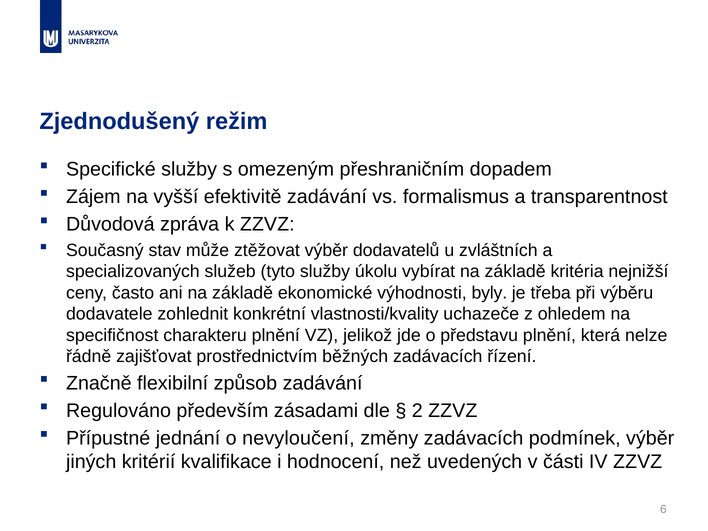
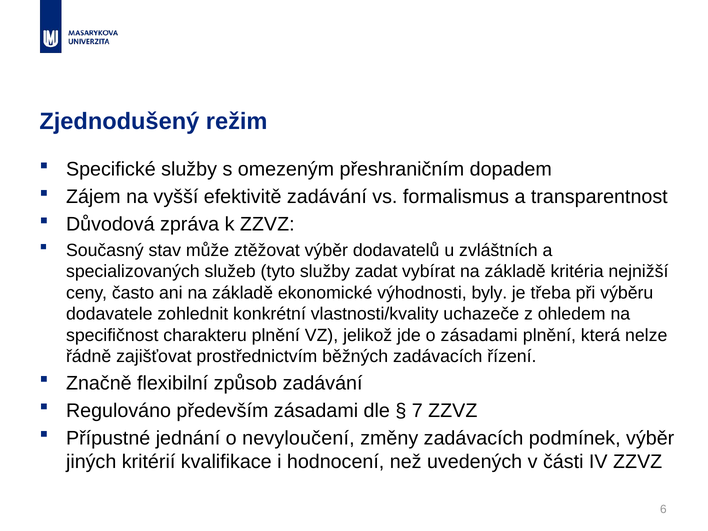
úkolu: úkolu -> zadat (376, 272)
o představu: představu -> zásadami (479, 335)
2: 2 -> 7 (417, 411)
